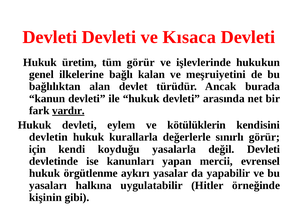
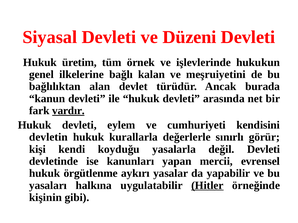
Devleti: Devleti -> Siyasal (50, 37)
Kısaca: Kısaca -> Düzeni (189, 37)
tüm görür: görür -> örnek (141, 63)
kötülüklerin: kötülüklerin -> cumhuriyeti (197, 125)
için: için -> kişi (37, 149)
Hitler underline: none -> present (207, 186)
